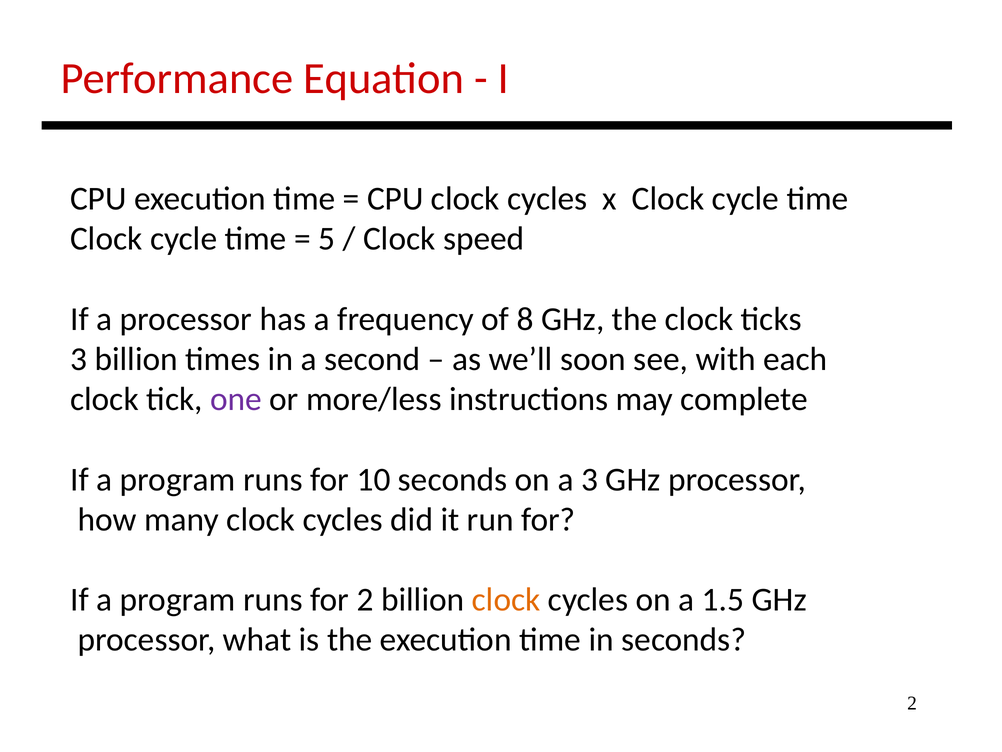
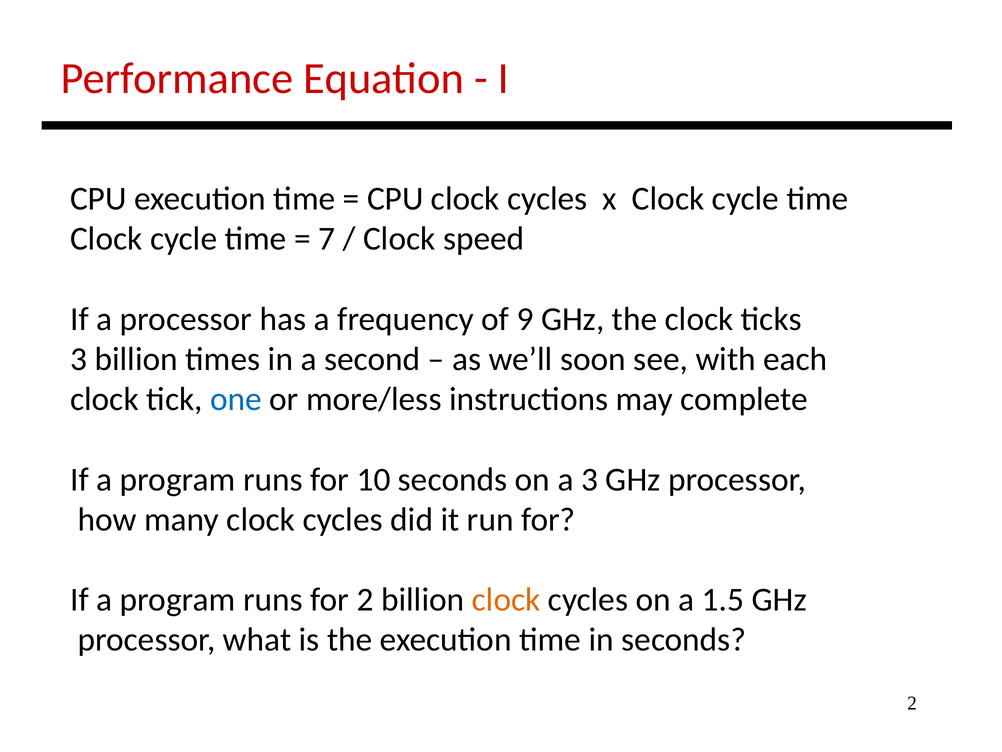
5: 5 -> 7 (327, 239)
8: 8 -> 9 (525, 319)
one colour: purple -> blue (236, 399)
